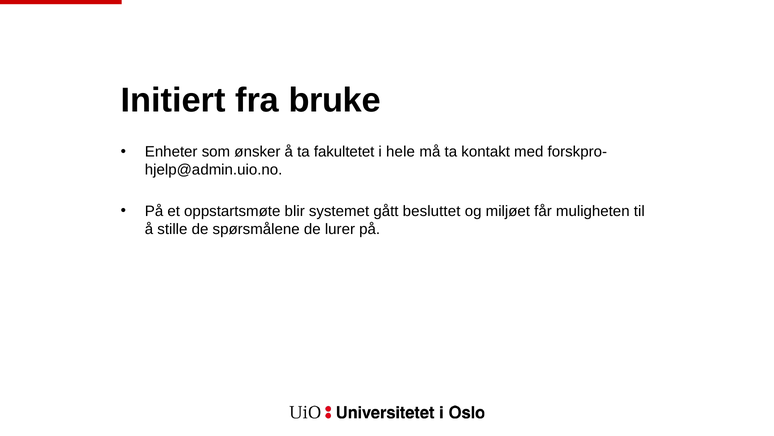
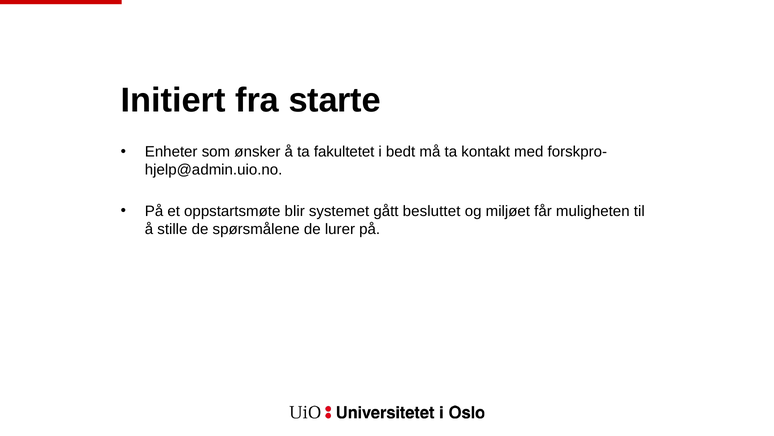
bruke: bruke -> starte (335, 100)
hele: hele -> bedt (401, 152)
